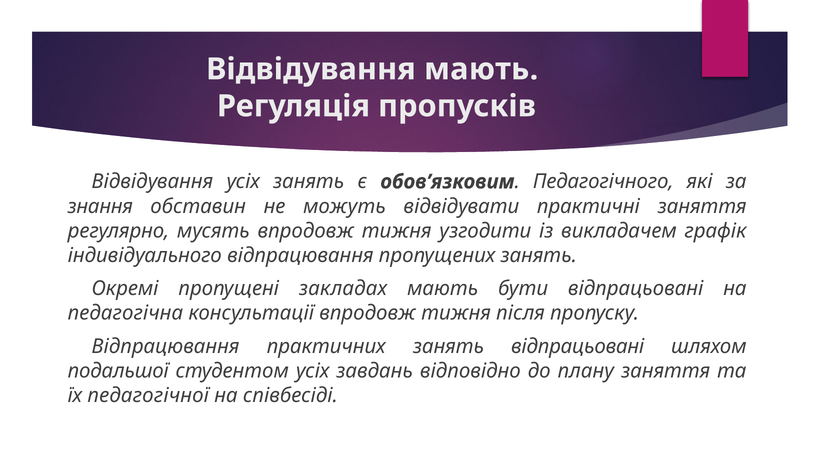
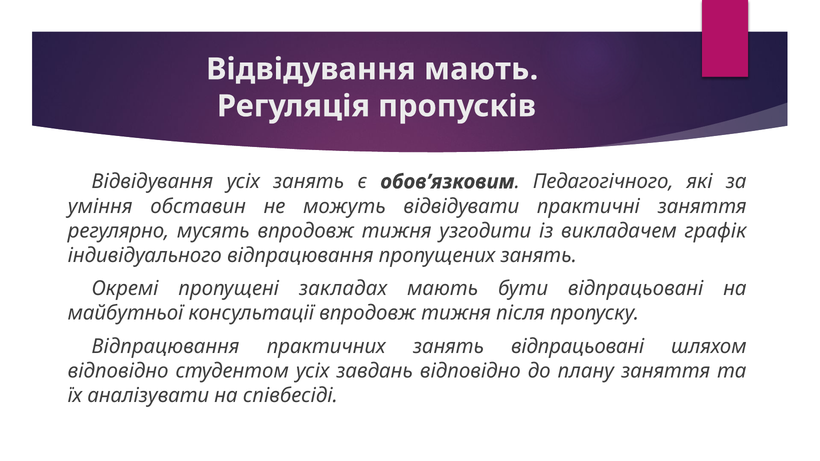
знання: знання -> уміння (100, 206)
педагогічна: педагогічна -> майбутньої (125, 313)
подальшої: подальшої -> відповідно (118, 371)
педагогічної: педагогічної -> аналізувати (148, 396)
